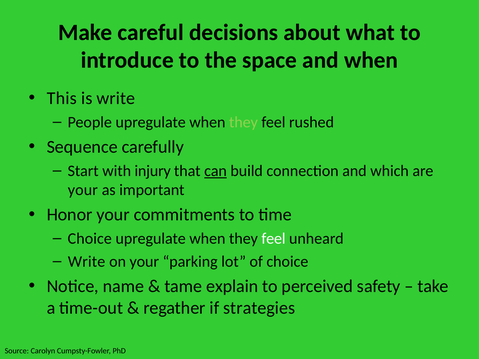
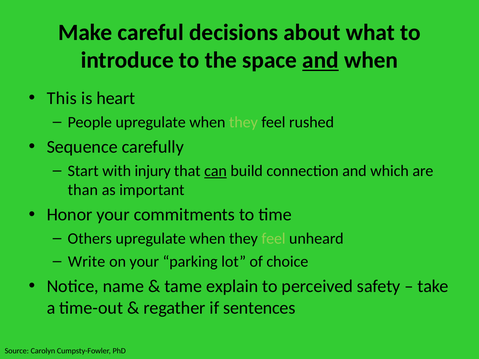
and underline: none -> present (320, 60)
is write: write -> heart (116, 98)
your: your -> than (83, 190)
Choice: Choice -> Others (90, 239)
feel colour: white -> light green (274, 239)
strategies: strategies -> sentences (259, 308)
